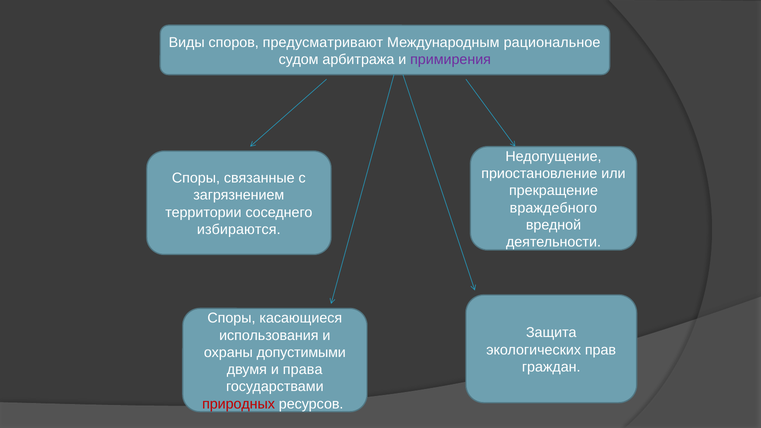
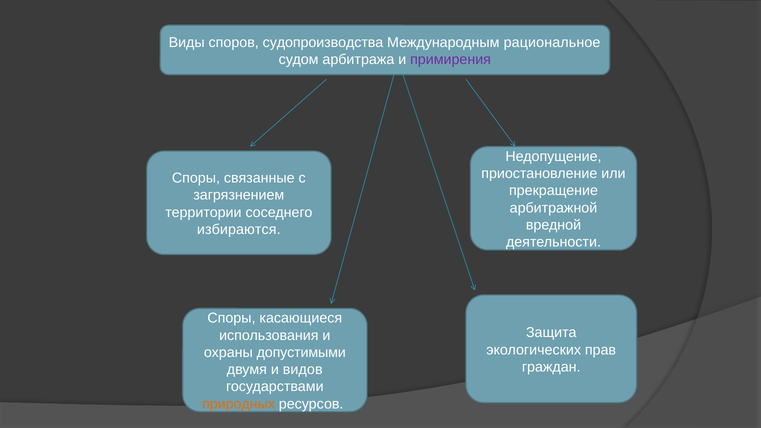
предусматривают: предусматривают -> судопроизводства (323, 42)
враждебного: враждебного -> арбитражной (553, 208)
права: права -> видов (303, 370)
природных colour: red -> orange (239, 404)
